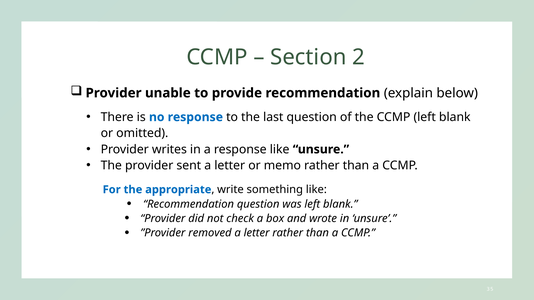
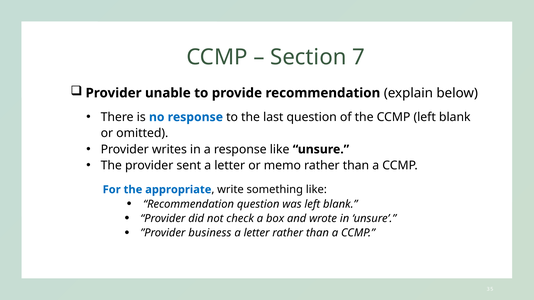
2: 2 -> 7 (359, 57)
removed: removed -> business (210, 233)
